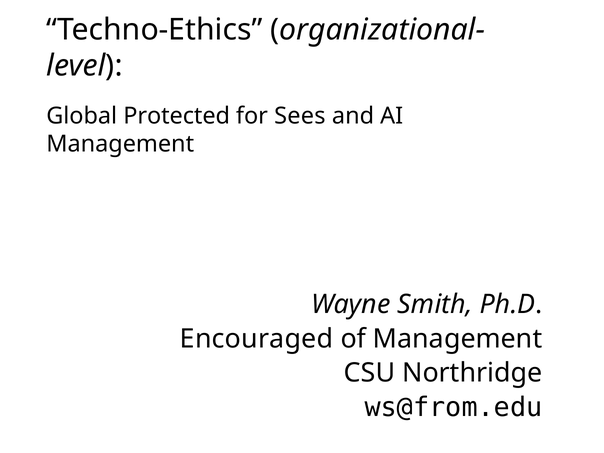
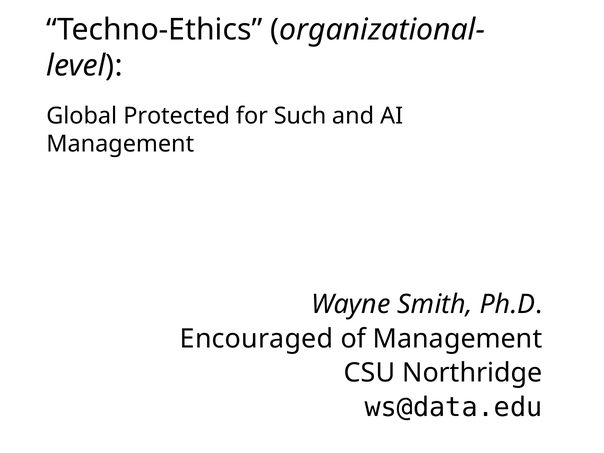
Sees: Sees -> Such (300, 116)
ws@from.edu: ws@from.edu -> ws@data.edu (453, 407)
